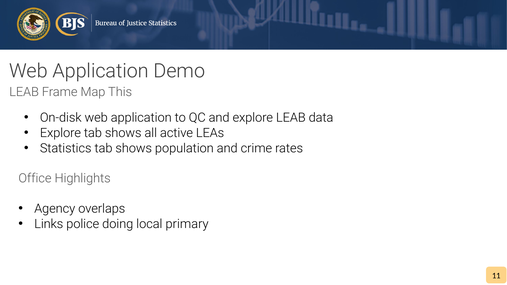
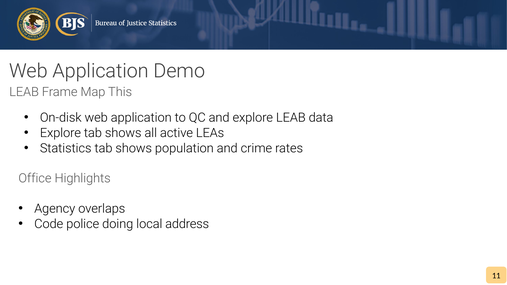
Links: Links -> Code (49, 224)
primary: primary -> address (187, 224)
